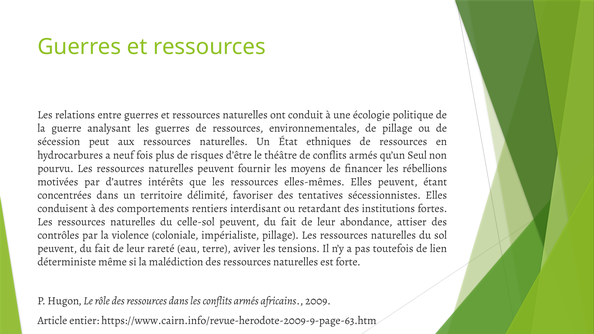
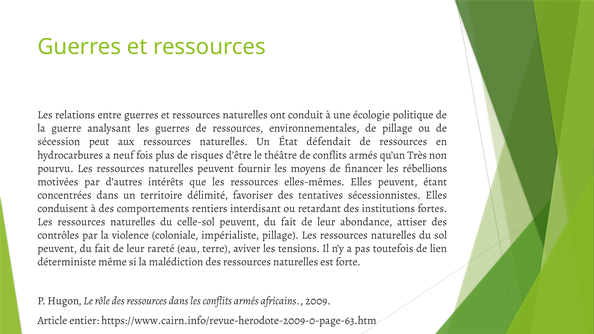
ethniques: ethniques -> défendait (329, 142)
Seul: Seul -> Très (417, 155)
https://www.cairn.info/revue-herodote-2009-9-page-63.htm: https://www.cairn.info/revue-herodote-2009-9-page-63.htm -> https://www.cairn.info/revue-herodote-2009-0-page-63.htm (239, 321)
